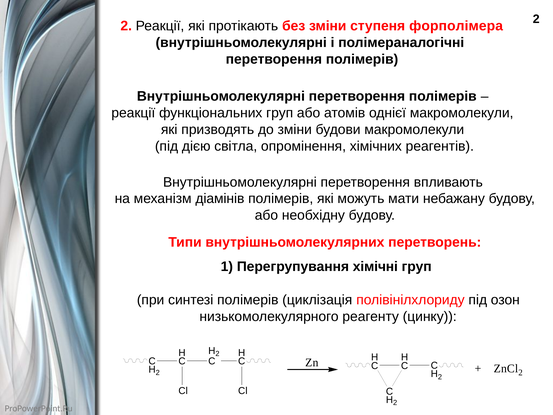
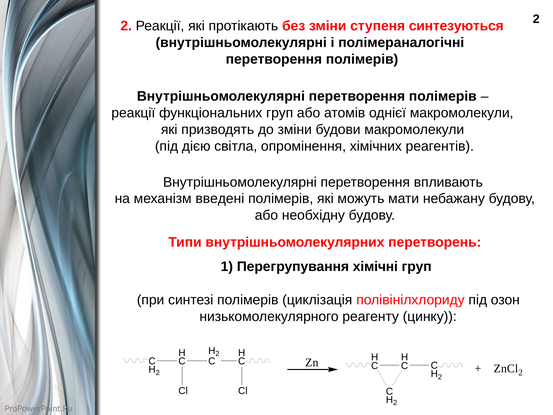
форполімера: форполімера -> синтезуються (456, 26)
діамінів: діамінів -> введені (220, 199)
